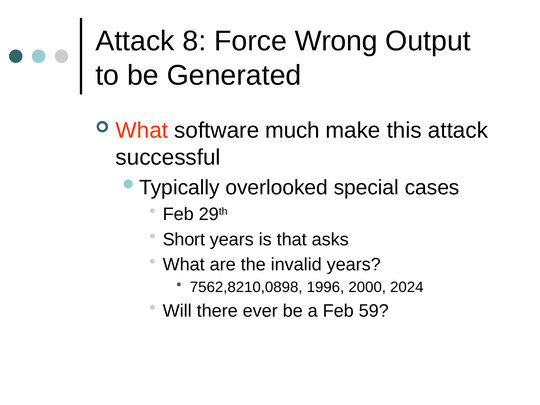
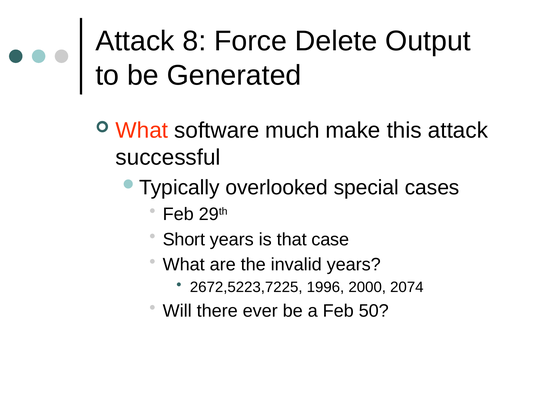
Wrong: Wrong -> Delete (336, 41)
asks: asks -> case (330, 239)
7562,8210,0898: 7562,8210,0898 -> 2672,5223,7225 (246, 287)
2024: 2024 -> 2074 (407, 287)
59: 59 -> 50 (374, 311)
